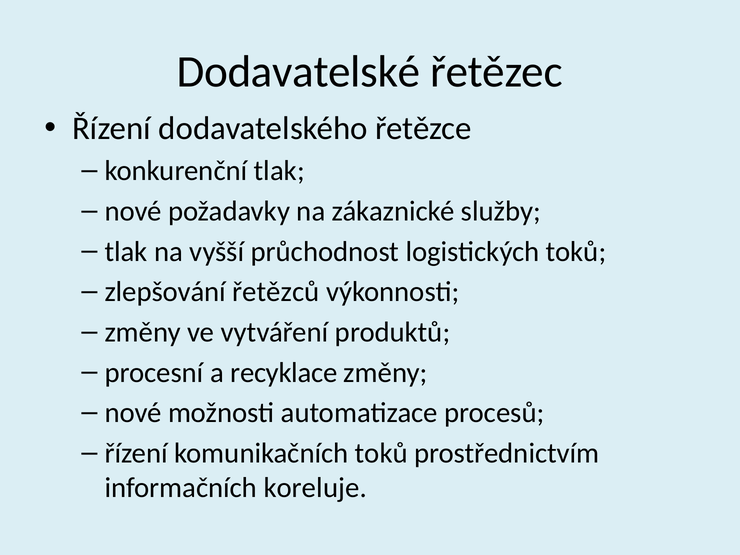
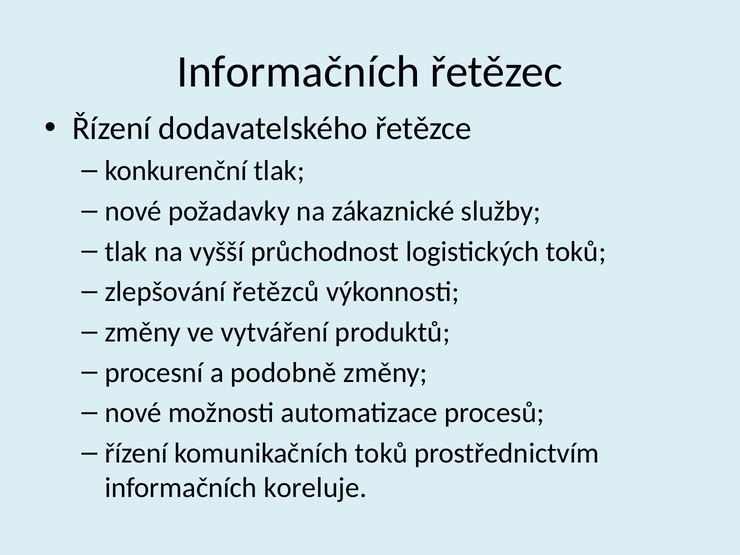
Dodavatelské: Dodavatelské -> Informačních (298, 72)
recyklace: recyklace -> podobně (284, 373)
